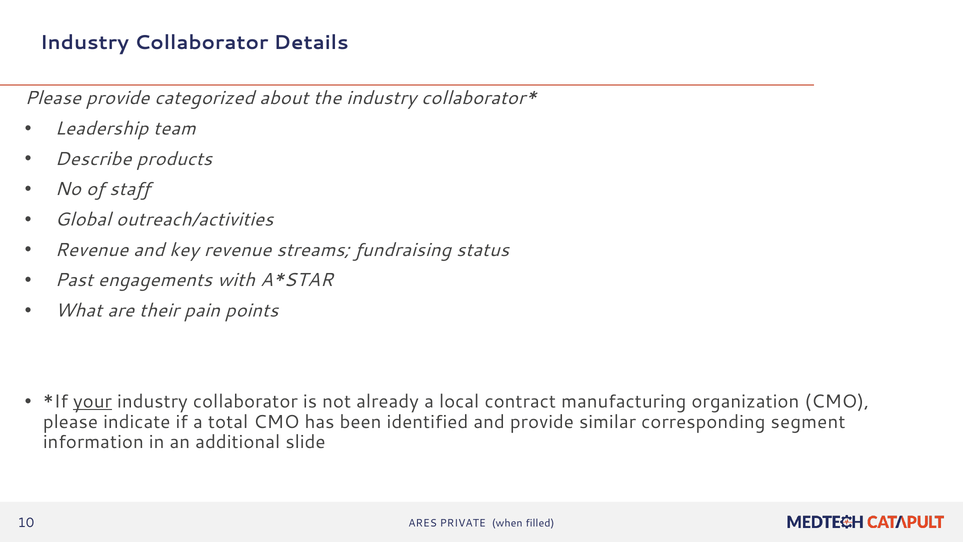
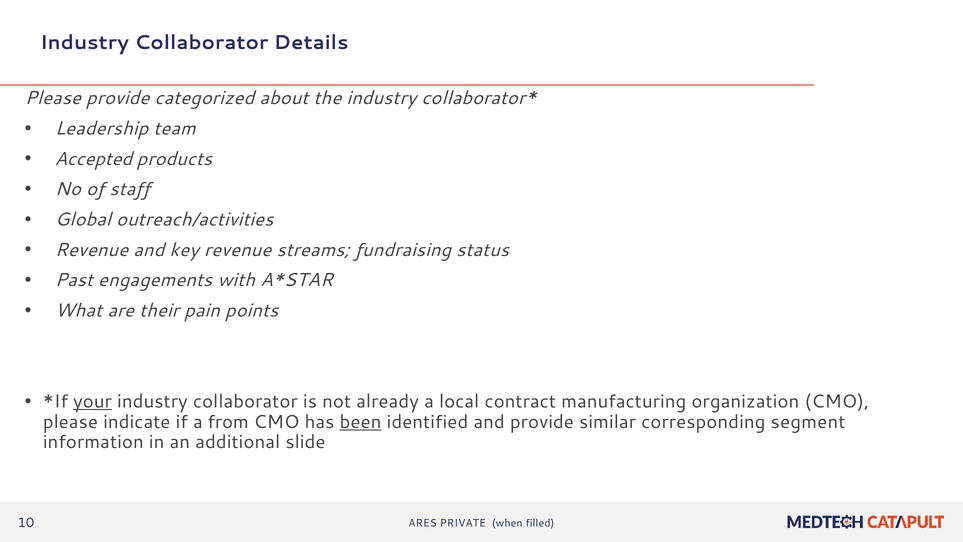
Describe: Describe -> Accepted (93, 159)
total: total -> from (228, 422)
been underline: none -> present (361, 422)
